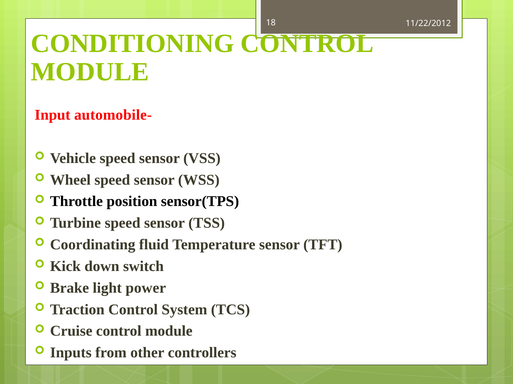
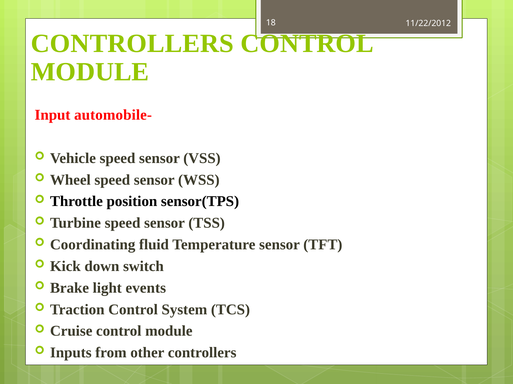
CONDITIONING: CONDITIONING -> CONTROLLERS (132, 44)
power: power -> events (146, 288)
